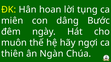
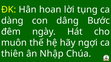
miên: miên -> dàng (12, 21)
Ngàn: Ngàn -> Nhập (52, 54)
